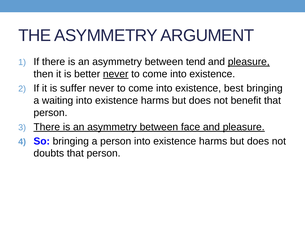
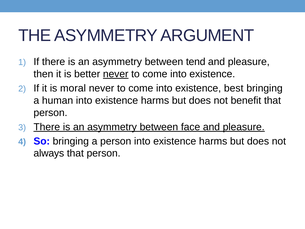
pleasure underline: present -> none (249, 62)
suffer: suffer -> moral (73, 88)
waiting: waiting -> human (58, 100)
doubts: doubts -> always (49, 153)
